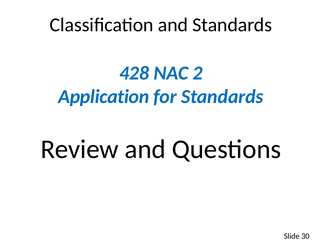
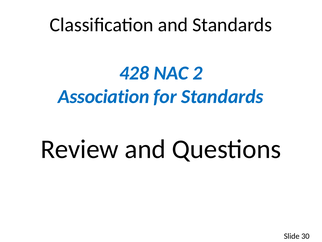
Application: Application -> Association (104, 97)
